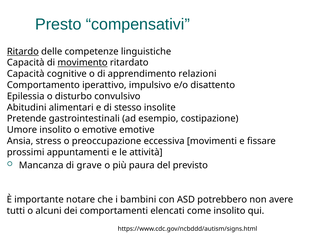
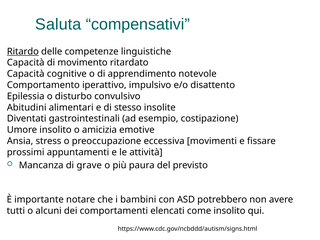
Presto: Presto -> Saluta (58, 24)
movimento underline: present -> none (83, 63)
relazioni: relazioni -> notevole (198, 74)
Pretende: Pretende -> Diventati (27, 119)
o emotive: emotive -> amicizia (99, 130)
